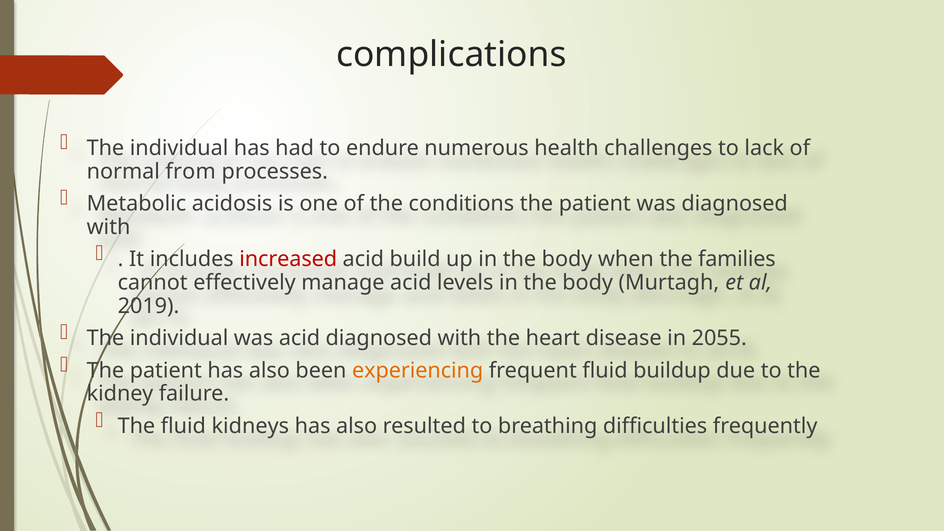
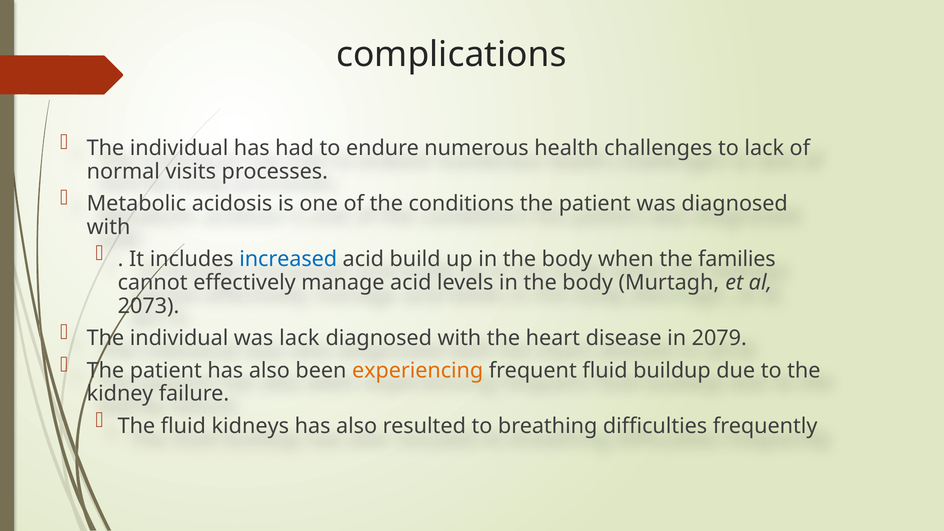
from: from -> visits (191, 172)
increased colour: red -> blue (288, 259)
2019: 2019 -> 2073 (149, 306)
was acid: acid -> lack (299, 338)
2055: 2055 -> 2079 (719, 338)
